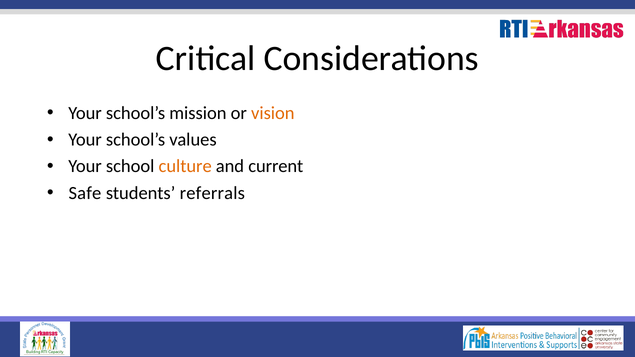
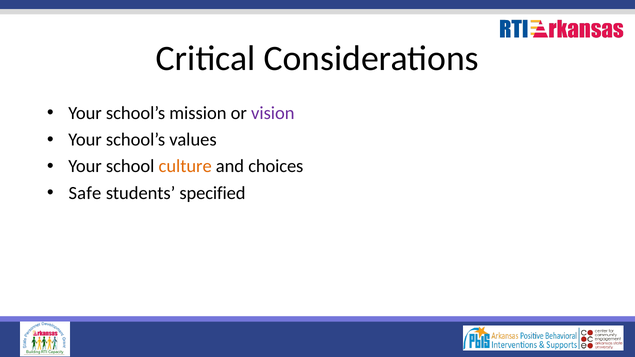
vision colour: orange -> purple (273, 113)
current: current -> choices (276, 166)
referrals: referrals -> specified (212, 193)
